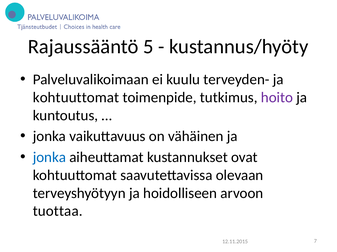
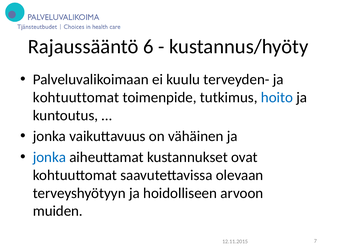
5: 5 -> 6 (148, 47)
hoito colour: purple -> blue (277, 98)
tuottaa: tuottaa -> muiden (58, 212)
